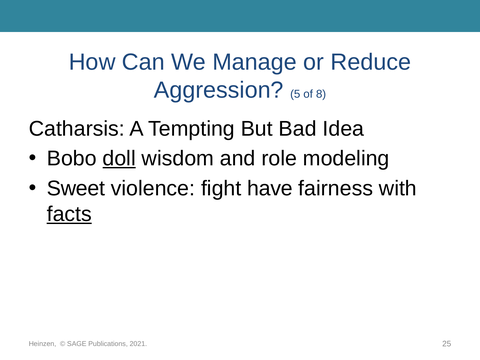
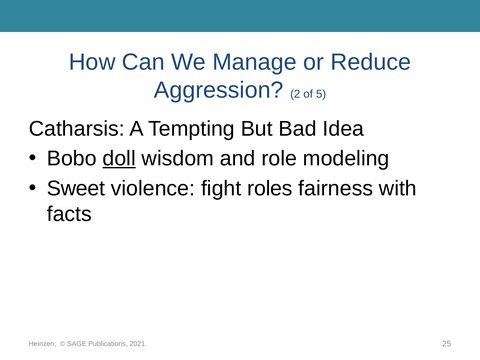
5: 5 -> 2 (295, 94)
8: 8 -> 5 (321, 94)
have: have -> roles (270, 189)
facts underline: present -> none (69, 214)
